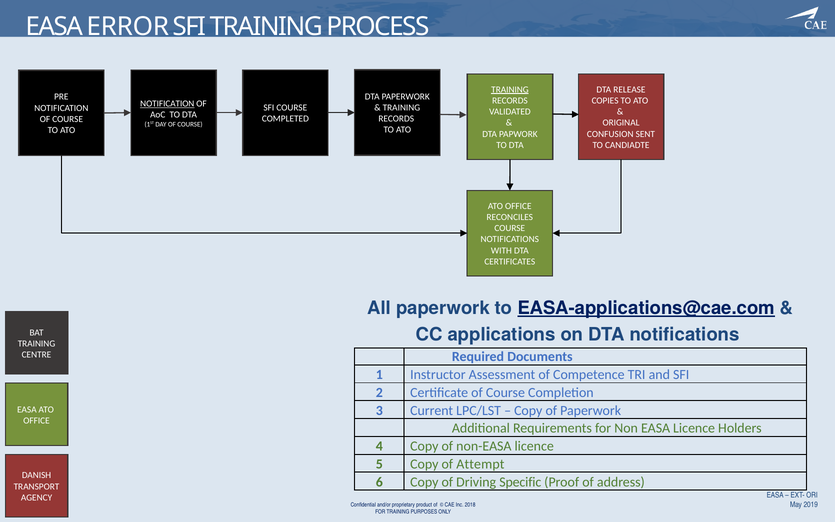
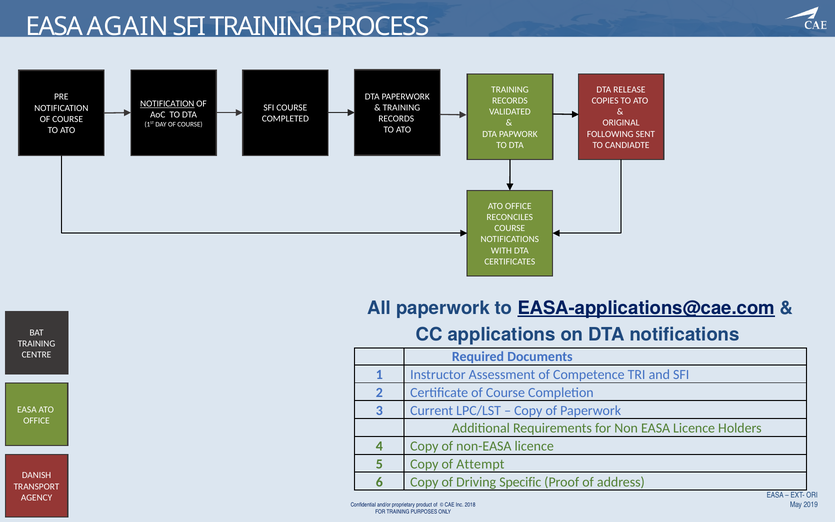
ERROR: ERROR -> AGAIN (128, 27)
TRAINING underline: present -> none (510, 90)
CONFUSION: CONFUSION -> FOLLOWING (610, 134)
